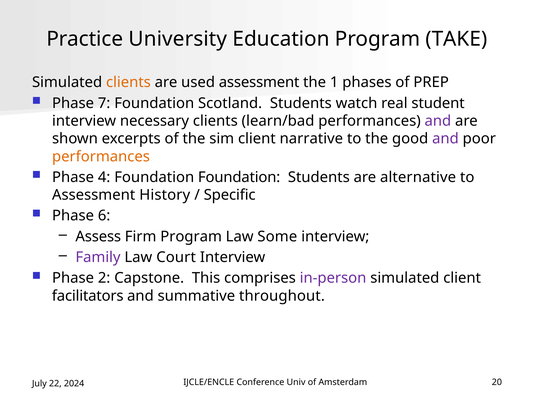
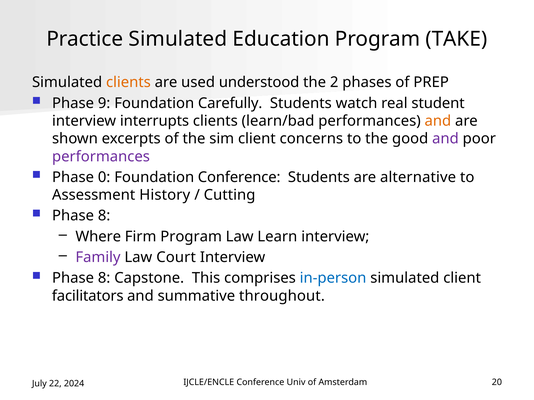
Practice University: University -> Simulated (178, 39)
used assessment: assessment -> understood (259, 82)
1: 1 -> 2 (334, 82)
7: 7 -> 9 (104, 103)
Scotland: Scotland -> Carefully (230, 103)
necessary: necessary -> interrupts (155, 121)
and colour: purple -> orange (438, 121)
narrative: narrative -> concerns (311, 139)
performances colour: orange -> purple (101, 157)
4: 4 -> 0 (104, 177)
Foundation Foundation: Foundation -> Conference (239, 177)
Specific: Specific -> Cutting (230, 195)
6: 6 -> 8 (104, 216)
Assess: Assess -> Where (98, 237)
Some: Some -> Learn (277, 237)
2: 2 -> 8 (104, 278)
in-person colour: purple -> blue (333, 278)
